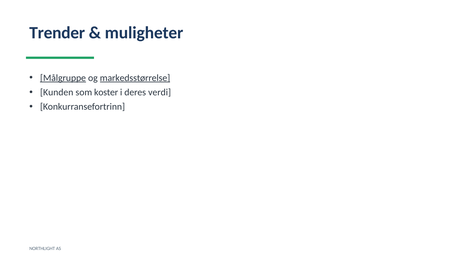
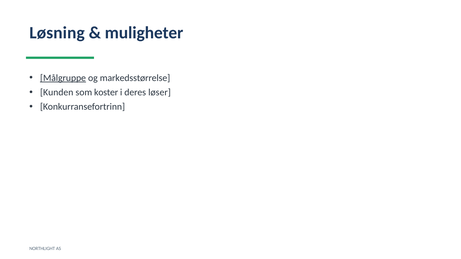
Trender: Trender -> Løsning (57, 33)
markedsstørrelse underline: present -> none (135, 78)
verdi: verdi -> løser (160, 92)
